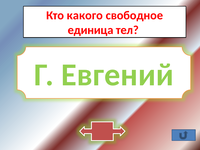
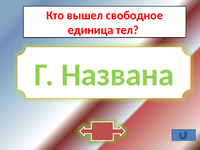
какого: какого -> вышел (85, 15)
Евгений: Евгений -> Названа (118, 75)
